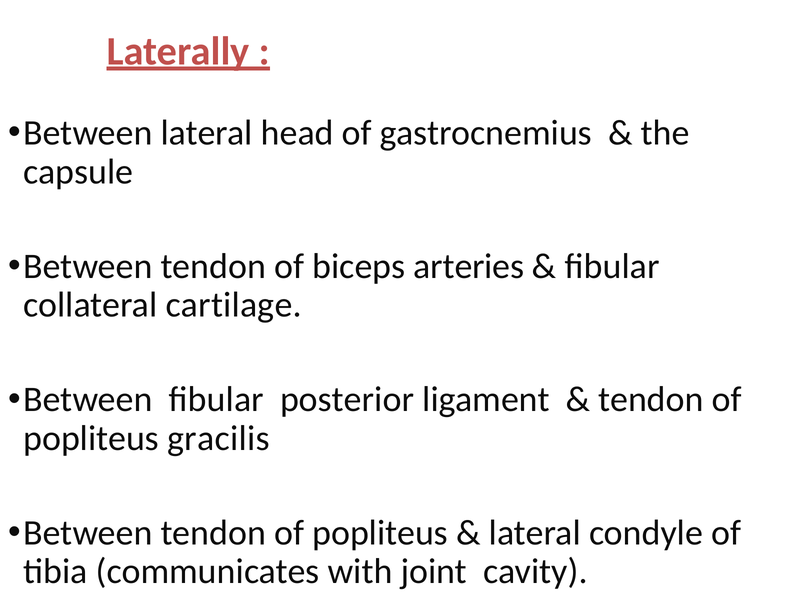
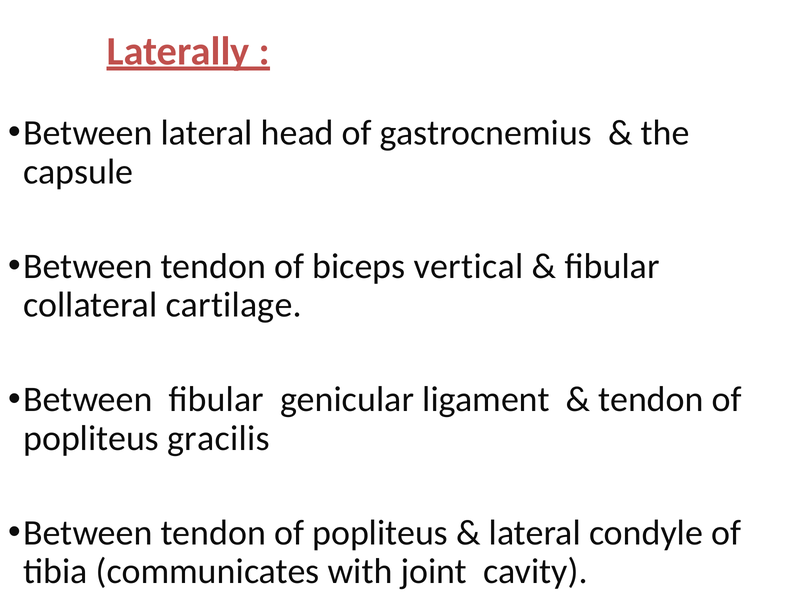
arteries: arteries -> vertical (469, 267)
posterior: posterior -> genicular (347, 400)
